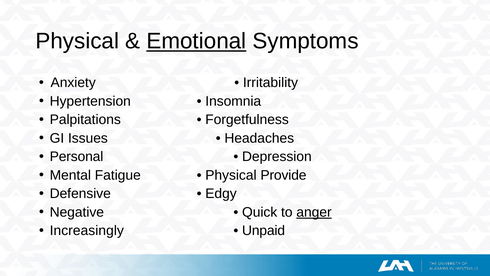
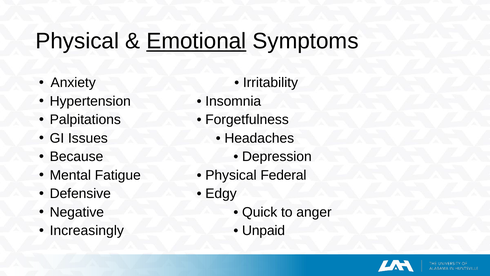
Personal: Personal -> Because (76, 156)
Provide: Provide -> Federal (283, 175)
anger underline: present -> none (314, 212)
